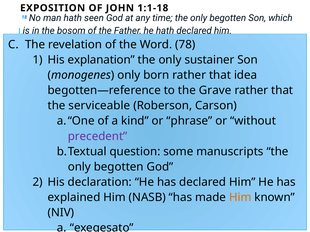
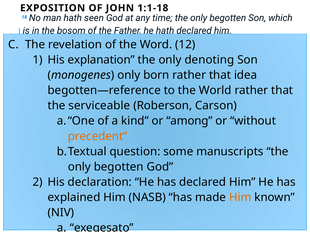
78: 78 -> 12 (185, 45)
sustainer: sustainer -> denoting (209, 60)
Grave: Grave -> World (215, 91)
phrase: phrase -> among (189, 121)
precedent colour: purple -> orange (98, 137)
